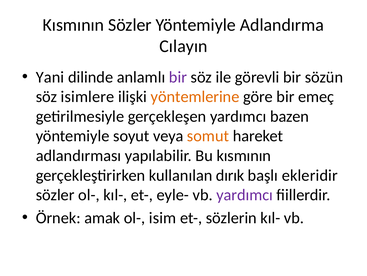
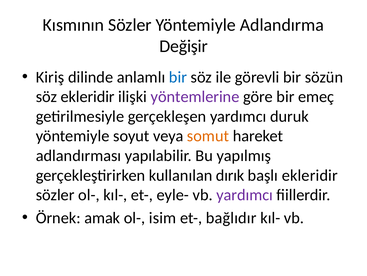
Cılayın: Cılayın -> Değişir (184, 46)
Yani: Yani -> Kiriş (50, 77)
bir colour: purple -> blue (178, 77)
söz isimlere: isimlere -> ekleridir (88, 97)
yöntemlerine colour: orange -> purple (195, 97)
bazen: bazen -> duruk (289, 116)
Bu kısmının: kısmının -> yapılmış (244, 155)
sözlerin: sözlerin -> bağlıdır (231, 217)
